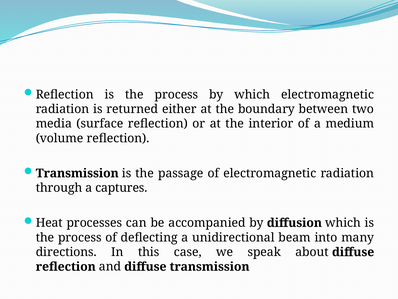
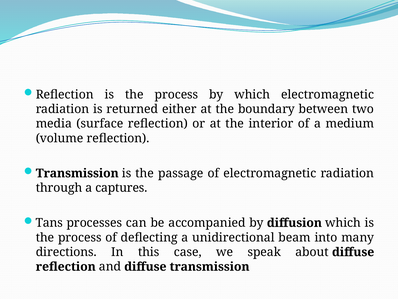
Heat: Heat -> Tans (49, 223)
